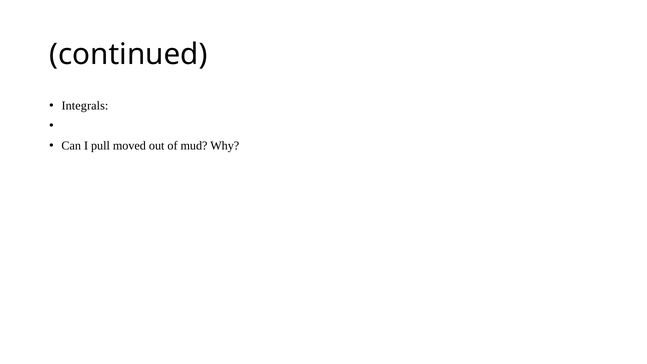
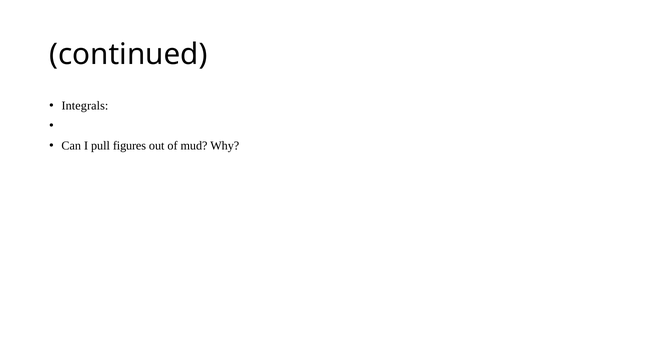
moved: moved -> figures (129, 145)
